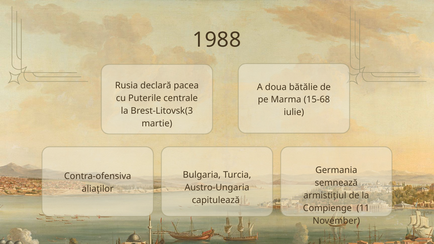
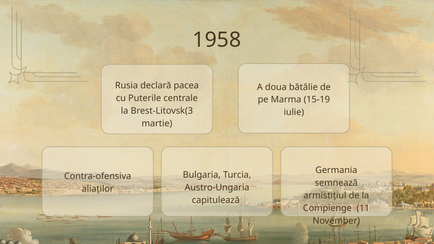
1988: 1988 -> 1958 (217, 40)
15-68: 15-68 -> 15-19 (317, 100)
